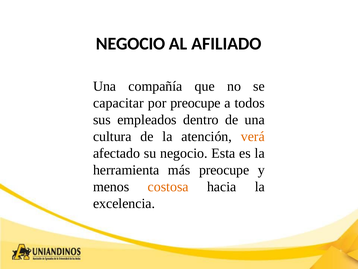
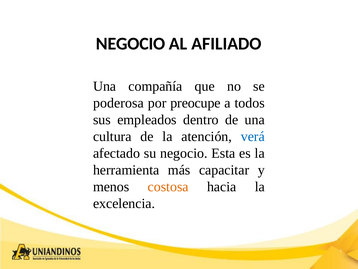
capacitar: capacitar -> poderosa (118, 103)
verá colour: orange -> blue (253, 136)
más preocupe: preocupe -> capacitar (224, 170)
